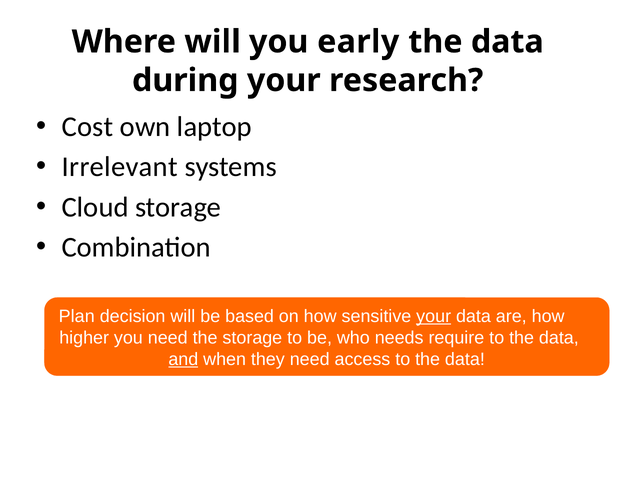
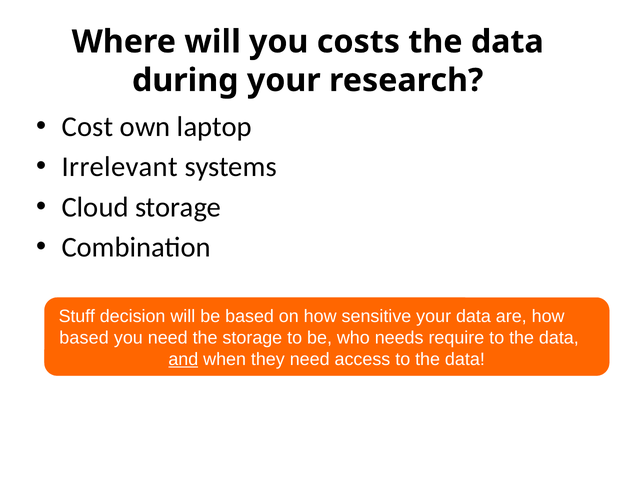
early: early -> costs (358, 42)
Plan: Plan -> Stuff (77, 316)
your underline: present -> none (434, 316)
higher: higher -> based (84, 338)
